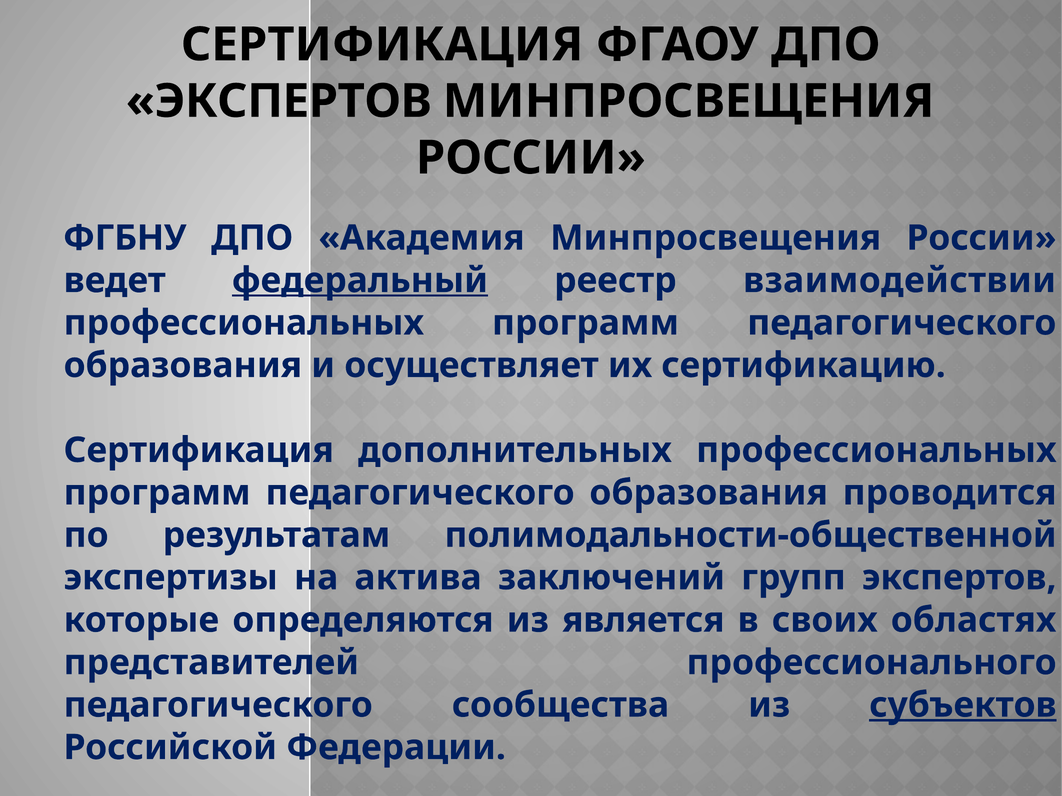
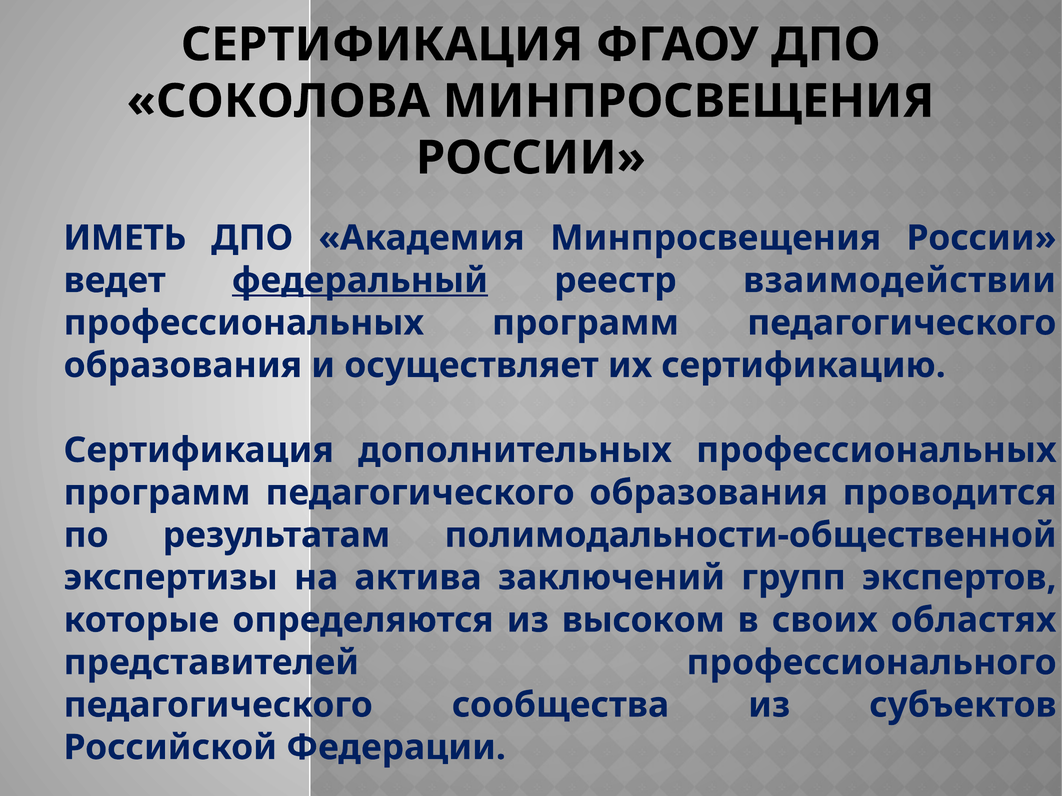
ЭКСПЕРТОВ: ЭКСПЕРТОВ -> СОКОЛОВА (278, 101)
ФГБНУ: ФГБНУ -> ИМЕТЬ (125, 238)
является: является -> высоком (643, 620)
субъектов underline: present -> none (963, 705)
